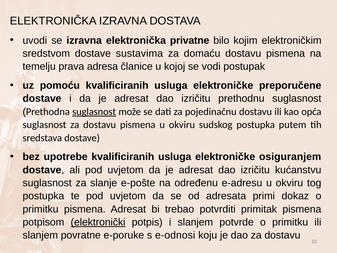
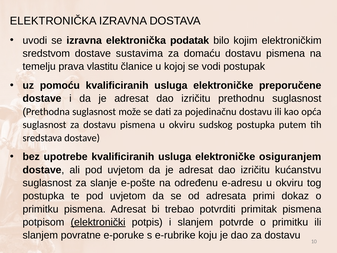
privatne: privatne -> podatak (190, 40)
adresa: adresa -> vlastitu (103, 67)
suglasnost underline: present -> none (94, 112)
e-odnosi: e-odnosi -> e-rubrike (175, 235)
